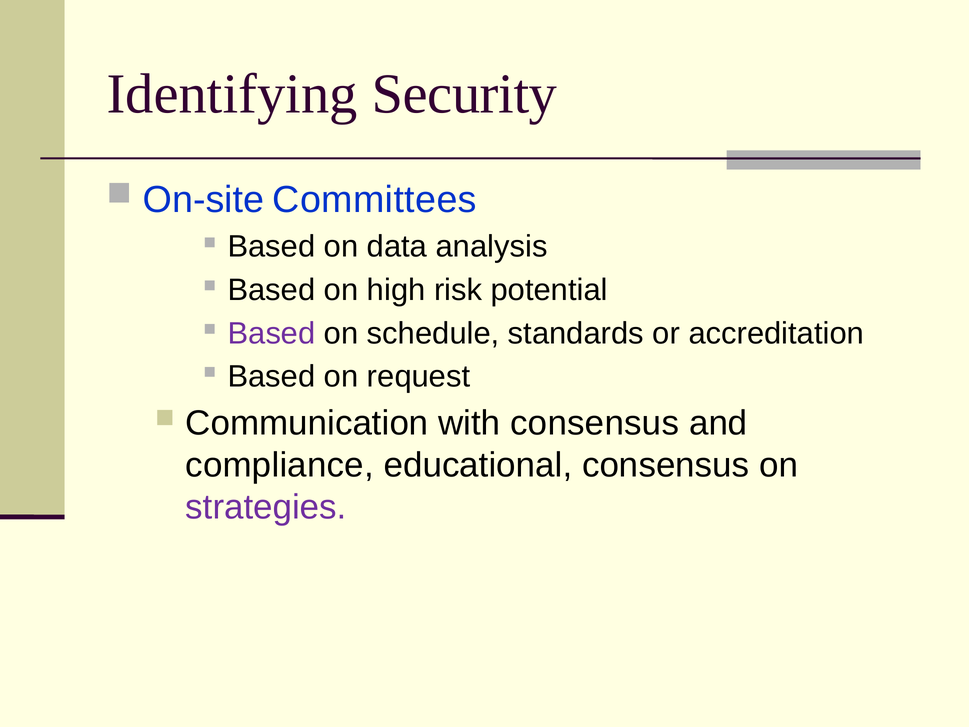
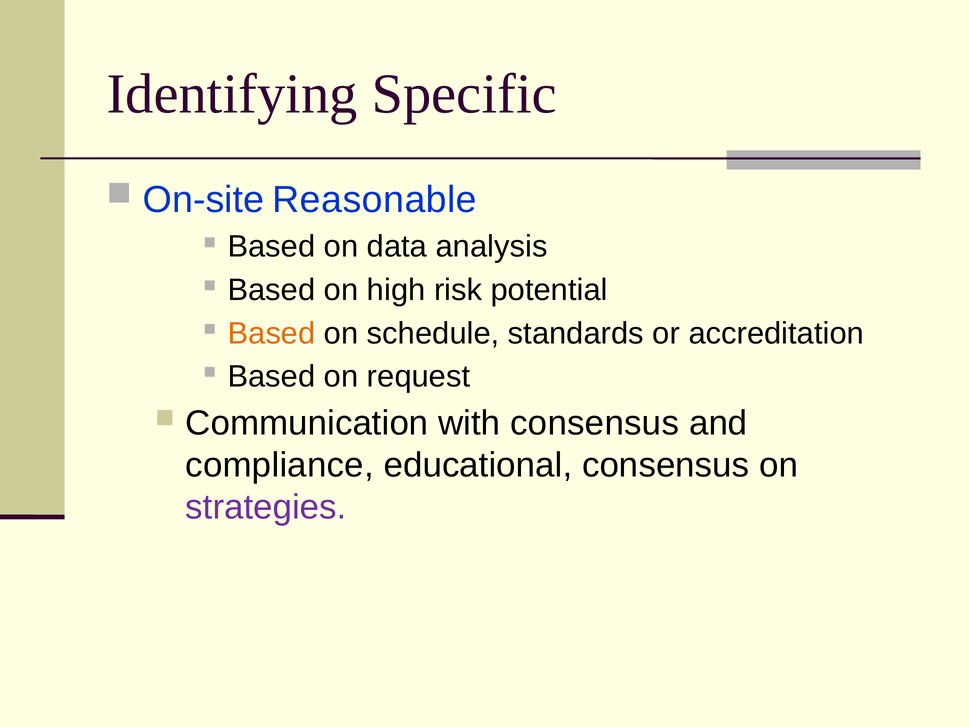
Security: Security -> Specific (464, 94)
Committees: Committees -> Reasonable (375, 200)
Based colour: purple -> orange (272, 333)
